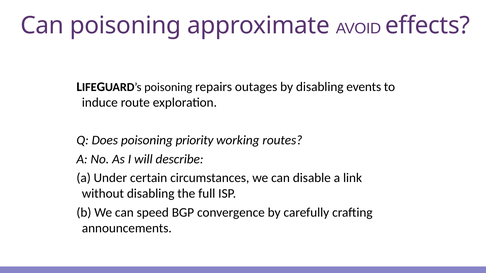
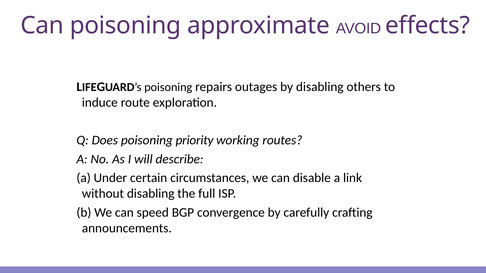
events: events -> others (364, 87)
